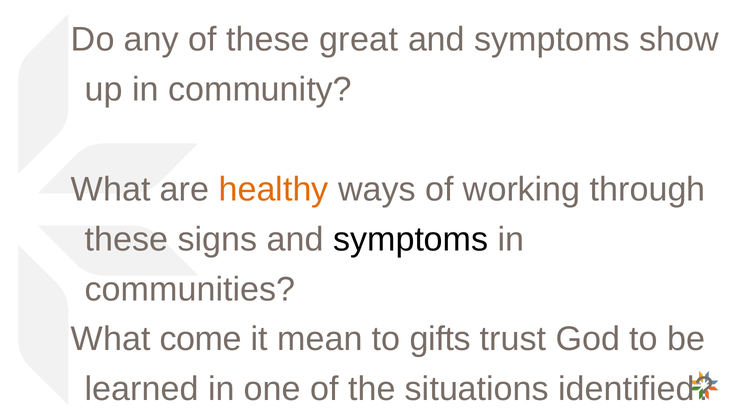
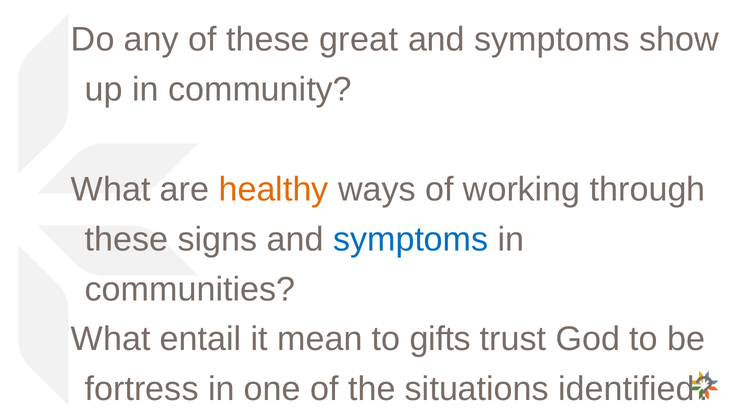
symptoms colour: black -> blue (411, 239)
come: come -> entail (201, 339)
learned: learned -> fortress (142, 389)
